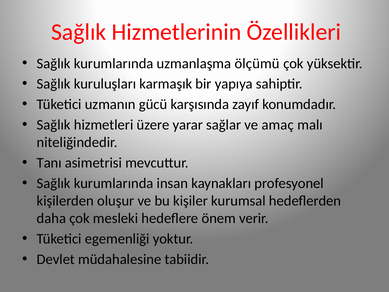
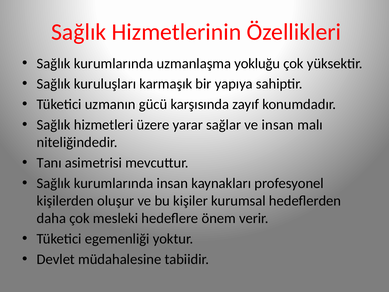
ölçümü: ölçümü -> yokluğu (257, 63)
ve amaç: amaç -> insan (278, 125)
